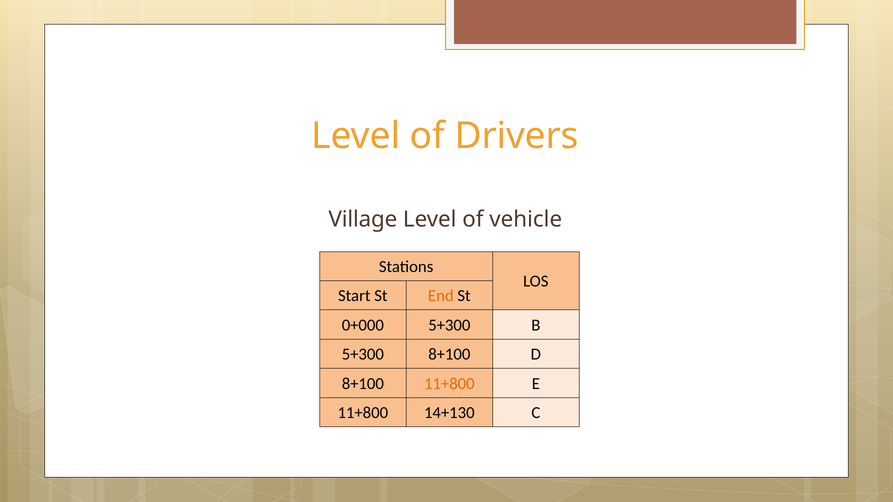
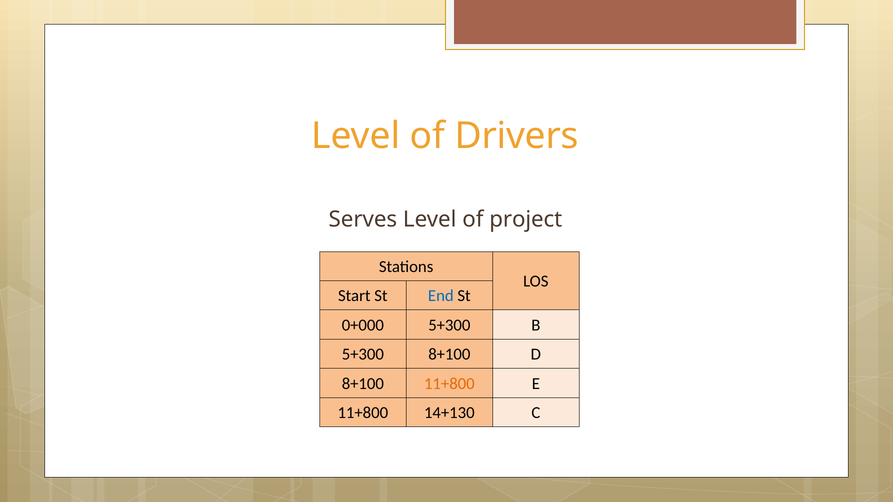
Village: Village -> Serves (363, 220)
vehicle: vehicle -> project (526, 220)
End colour: orange -> blue (441, 296)
